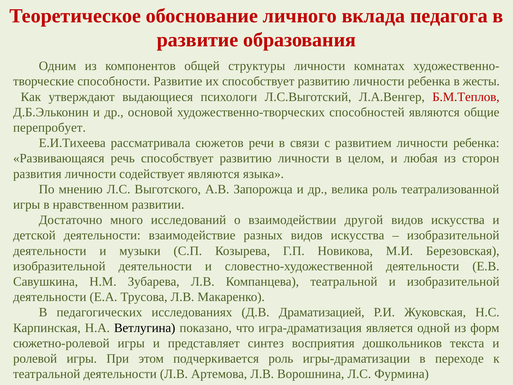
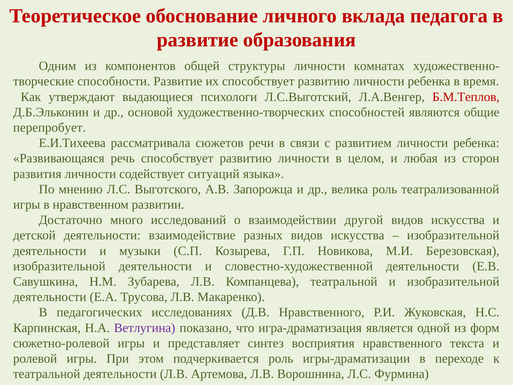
жесты: жесты -> время (481, 81)
содействует являются: являются -> ситуаций (214, 174)
Д.В Драматизацией: Драматизацией -> Нравственного (322, 312)
Ветлугина colour: black -> purple (145, 328)
восприятия дошкольников: дошкольников -> нравственного (402, 343)
